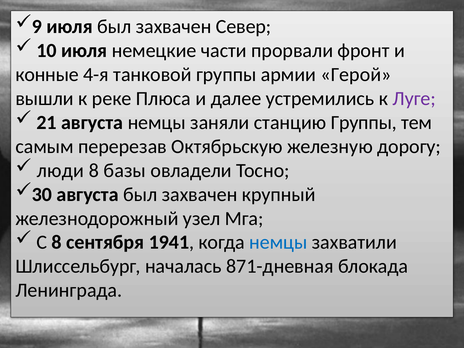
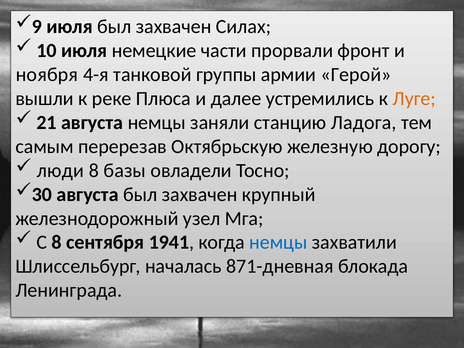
Север: Север -> Силах (243, 27)
конные: конные -> ноября (47, 74)
Луге colour: purple -> orange (414, 98)
станцию Группы: Группы -> Ладога (364, 122)
